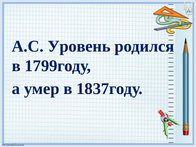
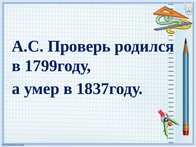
Уровень: Уровень -> Проверь (79, 46)
